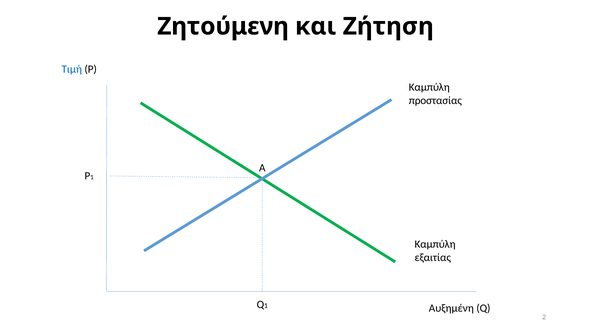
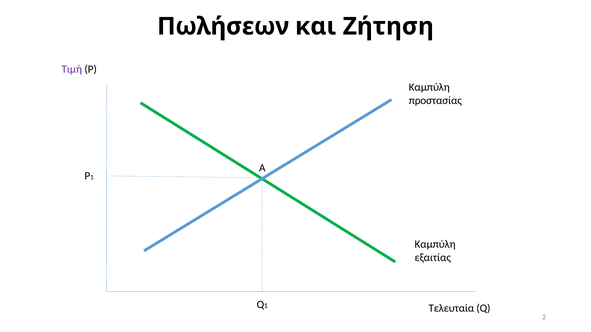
Ζητούμενη: Ζητούμενη -> Πωλήσεων (223, 26)
Τιμή colour: blue -> purple (72, 69)
Αυξημένη: Αυξημένη -> Τελευταία (451, 309)
